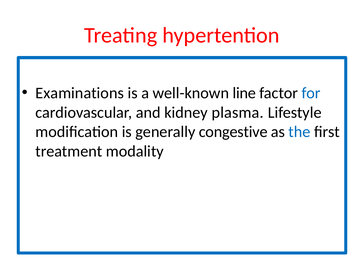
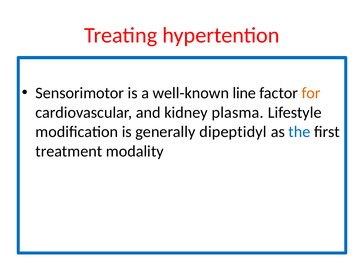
Examinations: Examinations -> Sensorimotor (80, 93)
for colour: blue -> orange (311, 93)
congestive: congestive -> dipeptidyl (233, 132)
